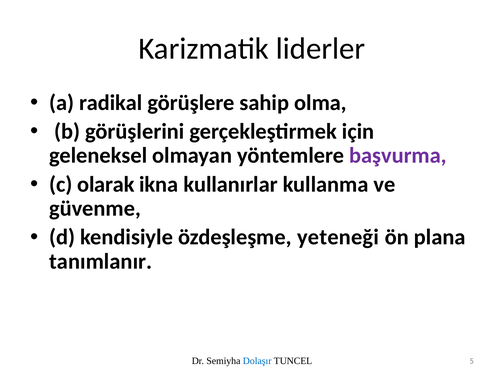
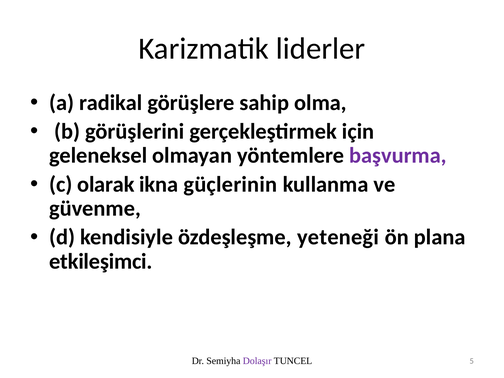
kullanırlar: kullanırlar -> güçlerinin (230, 184)
tanımlanır: tanımlanır -> etkileşimci (101, 261)
Dolaşır colour: blue -> purple (257, 361)
